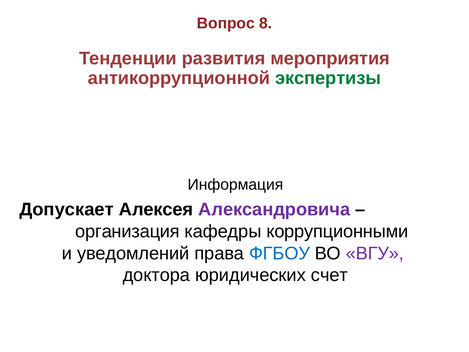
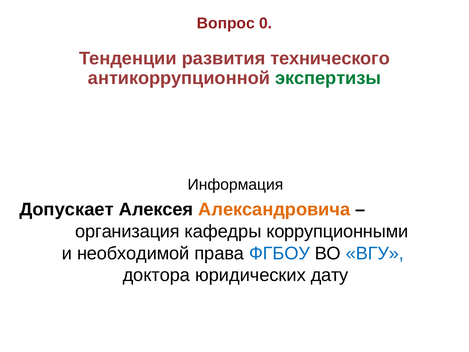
8: 8 -> 0 (266, 23)
мероприятия: мероприятия -> технического (330, 58)
Александровича colour: purple -> orange (274, 209)
уведомлений: уведомлений -> необходимой (133, 253)
ВГУ colour: purple -> blue (375, 253)
счет: счет -> дату (330, 275)
